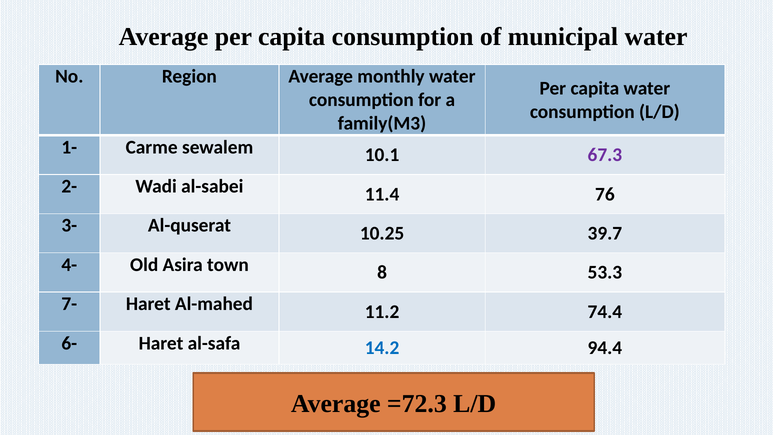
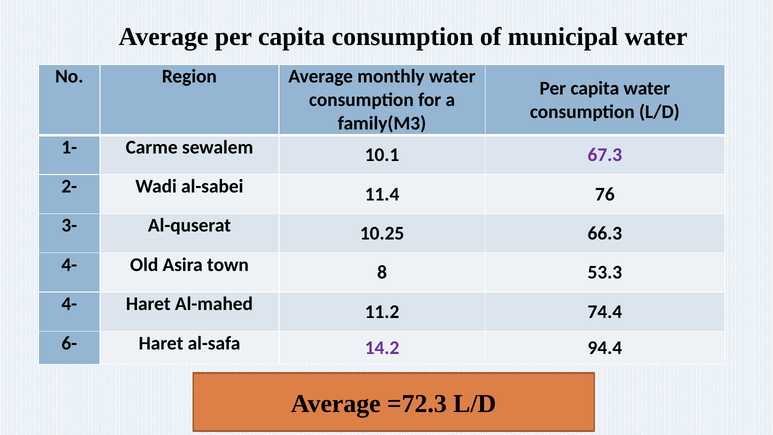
39.7: 39.7 -> 66.3 (605, 233)
7-: 7- -> 4- (69, 304)
14.2 colour: blue -> purple (382, 348)
